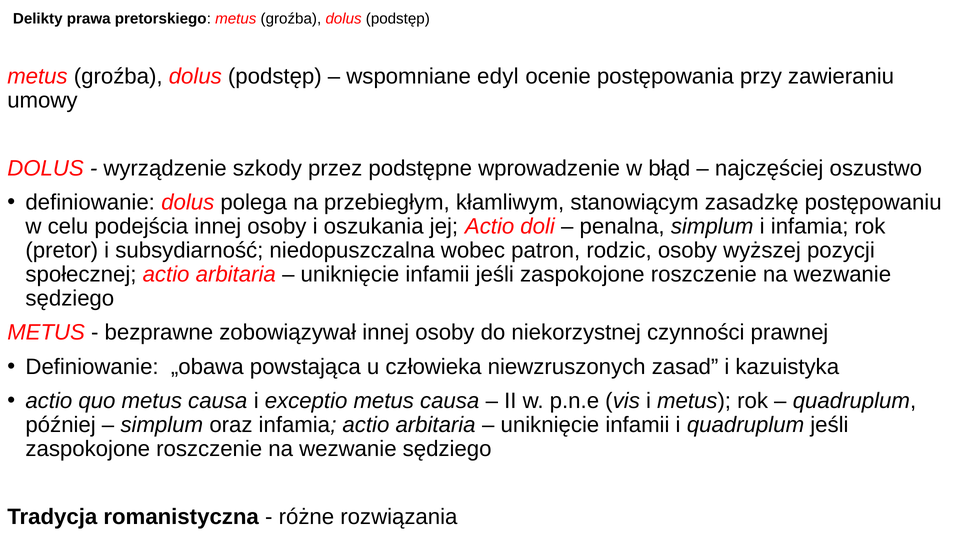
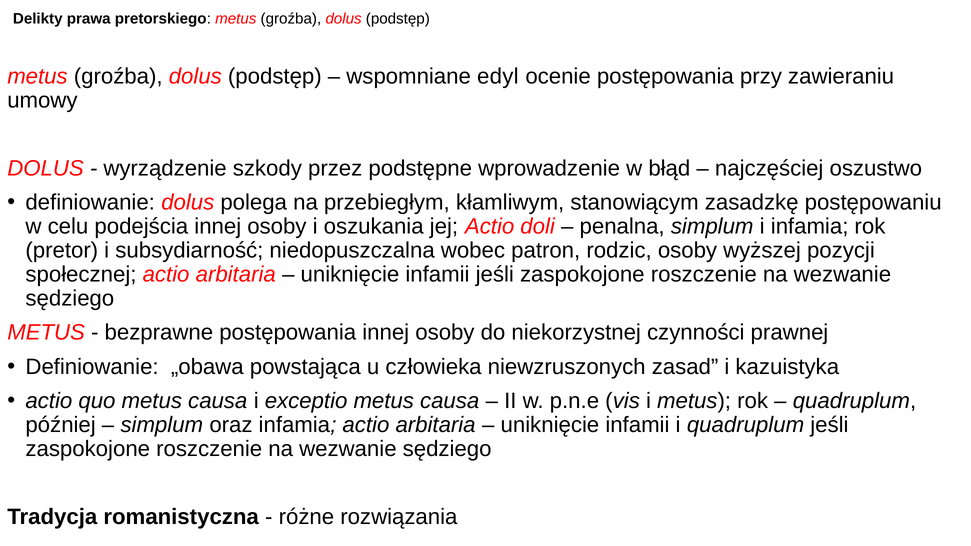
bezprawne zobowiązywał: zobowiązywał -> postępowania (288, 333)
